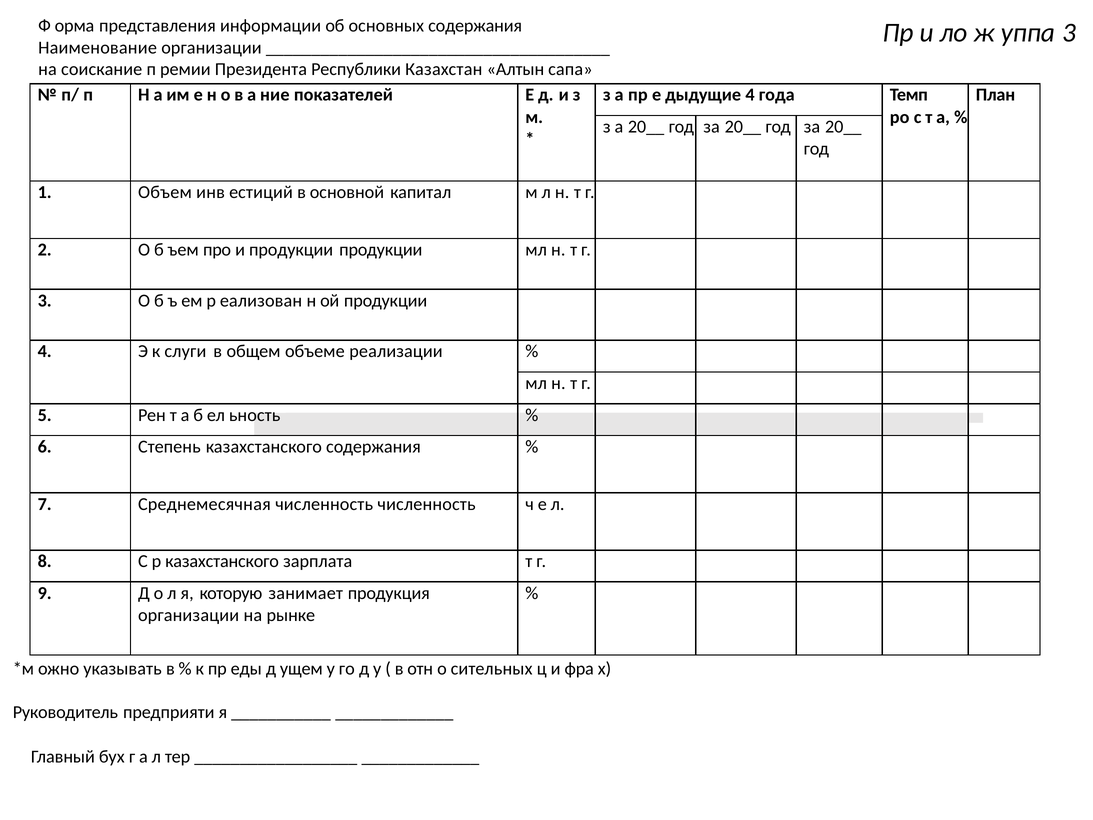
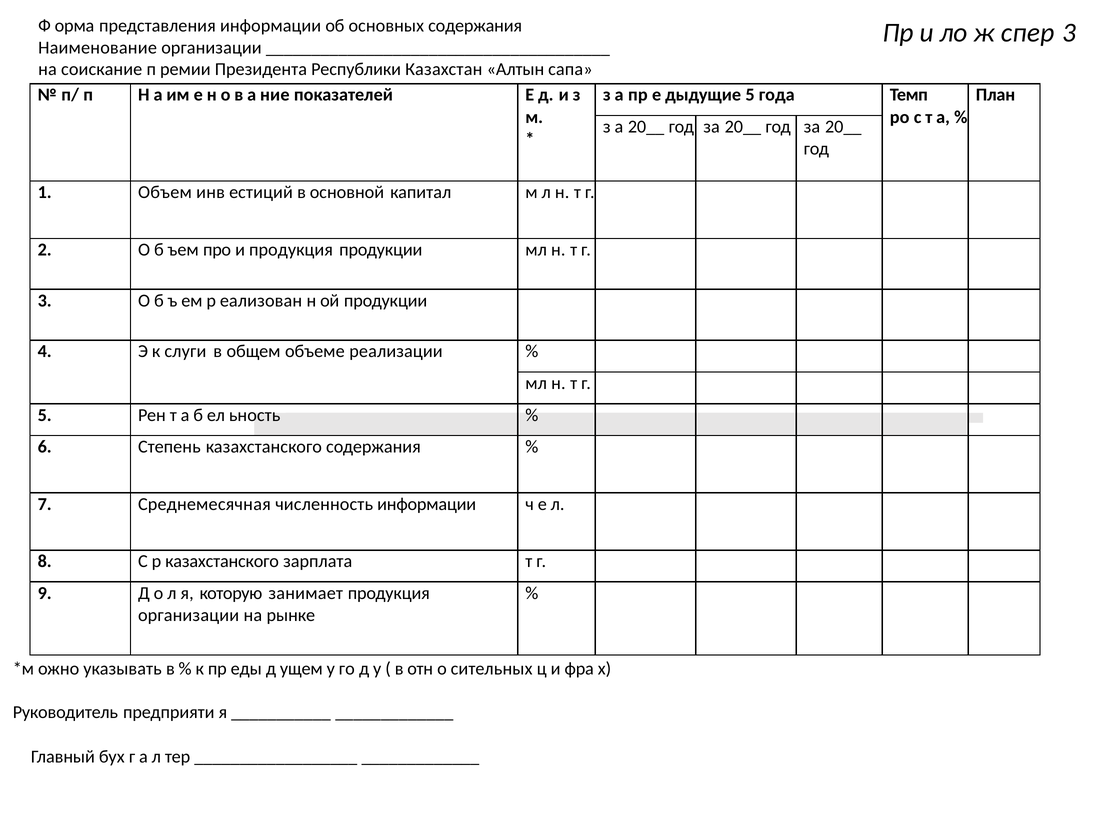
уппа: уппа -> спер (1028, 33)
дыдущие 4: 4 -> 5 (750, 95)
и продукции: продукции -> продукция (291, 250)
численность численность: численность -> информации (427, 504)
